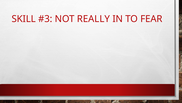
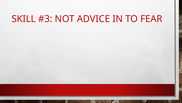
REALLY: REALLY -> ADVICE (93, 19)
